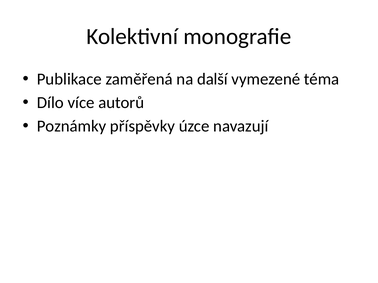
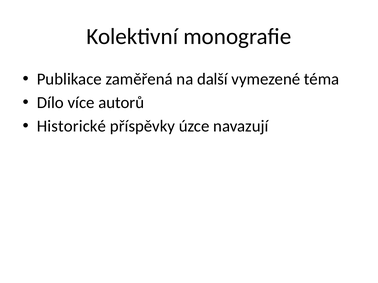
Poznámky: Poznámky -> Historické (71, 126)
